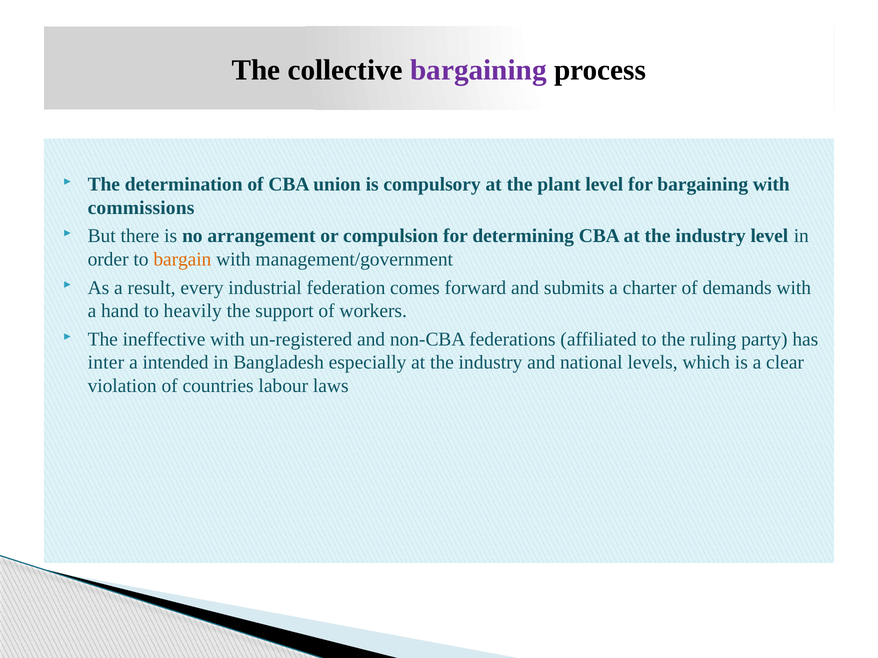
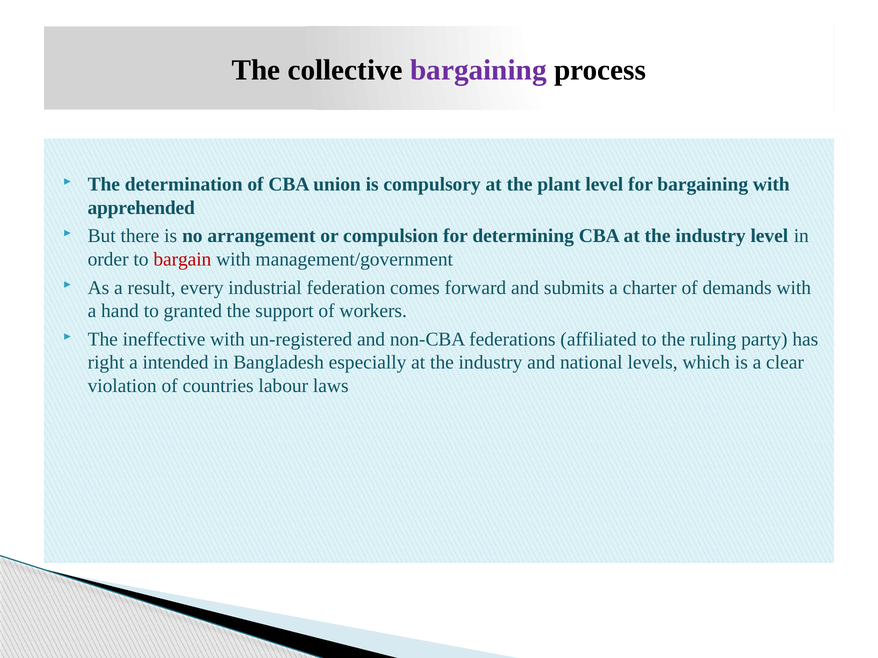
commissions: commissions -> apprehended (141, 208)
bargain colour: orange -> red (182, 260)
heavily: heavily -> granted (193, 311)
inter: inter -> right (106, 363)
